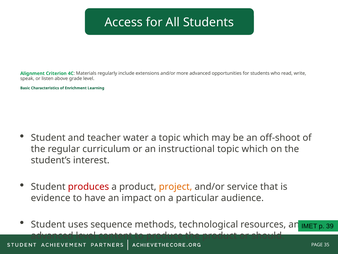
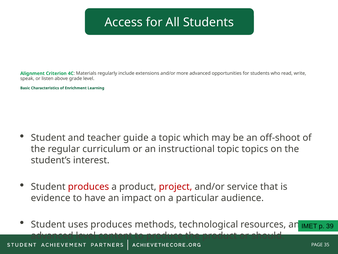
water: water -> guide (136, 137)
which: which -> topics (255, 149)
project colour: orange -> red (176, 186)
uses sequence: sequence -> produces (111, 224)
